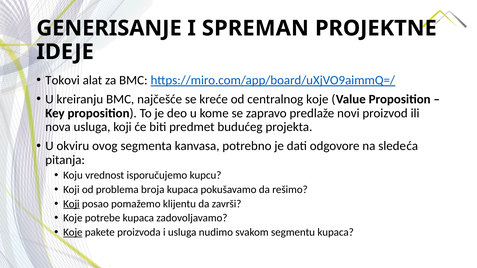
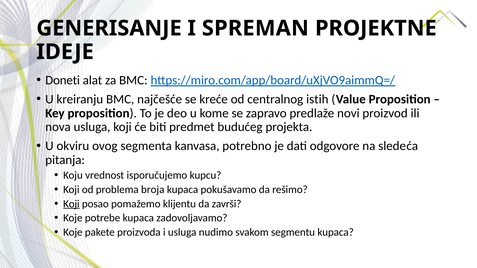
Tokovi: Tokovi -> Doneti (63, 80)
centralnog koje: koje -> istih (317, 99)
Koje underline: present -> none (73, 233)
